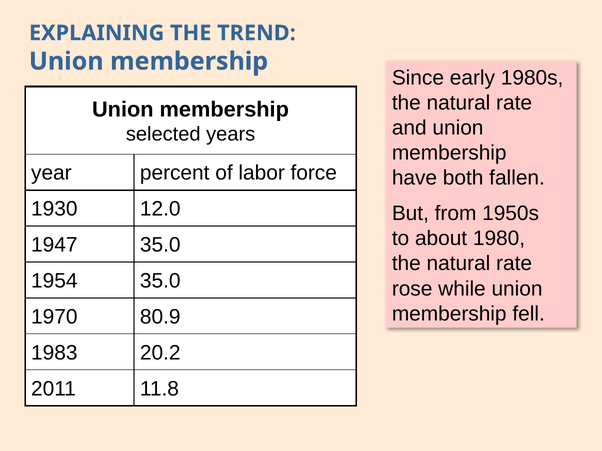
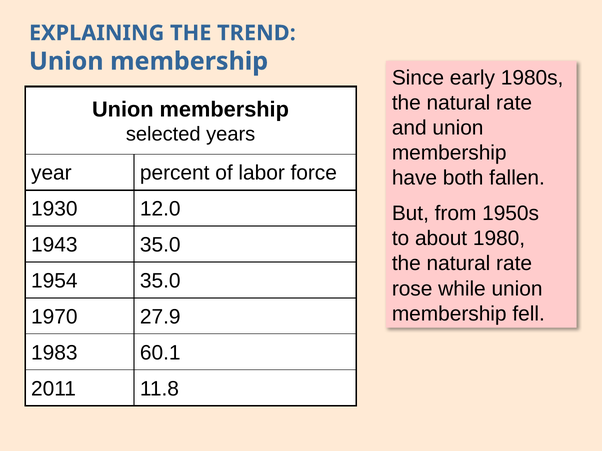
1947: 1947 -> 1943 (54, 245)
80.9: 80.9 -> 27.9 (160, 317)
20.2: 20.2 -> 60.1 (160, 353)
